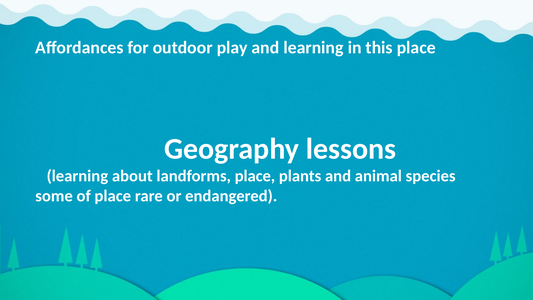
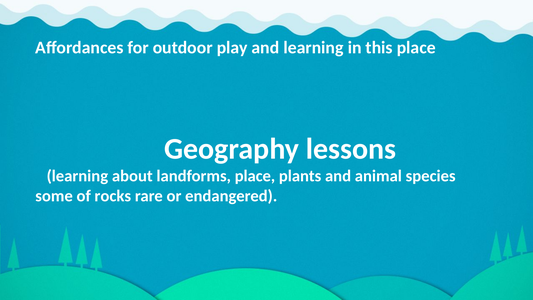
of place: place -> rocks (113, 196)
